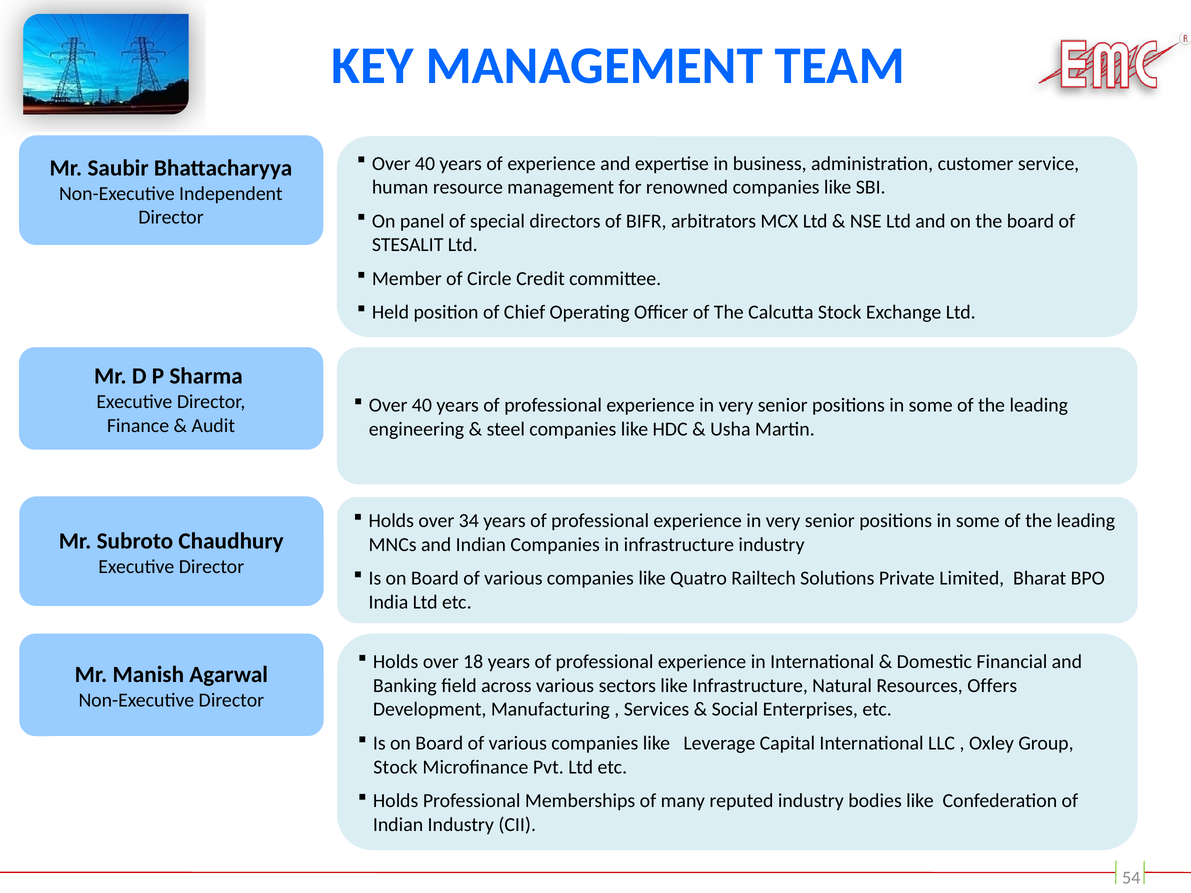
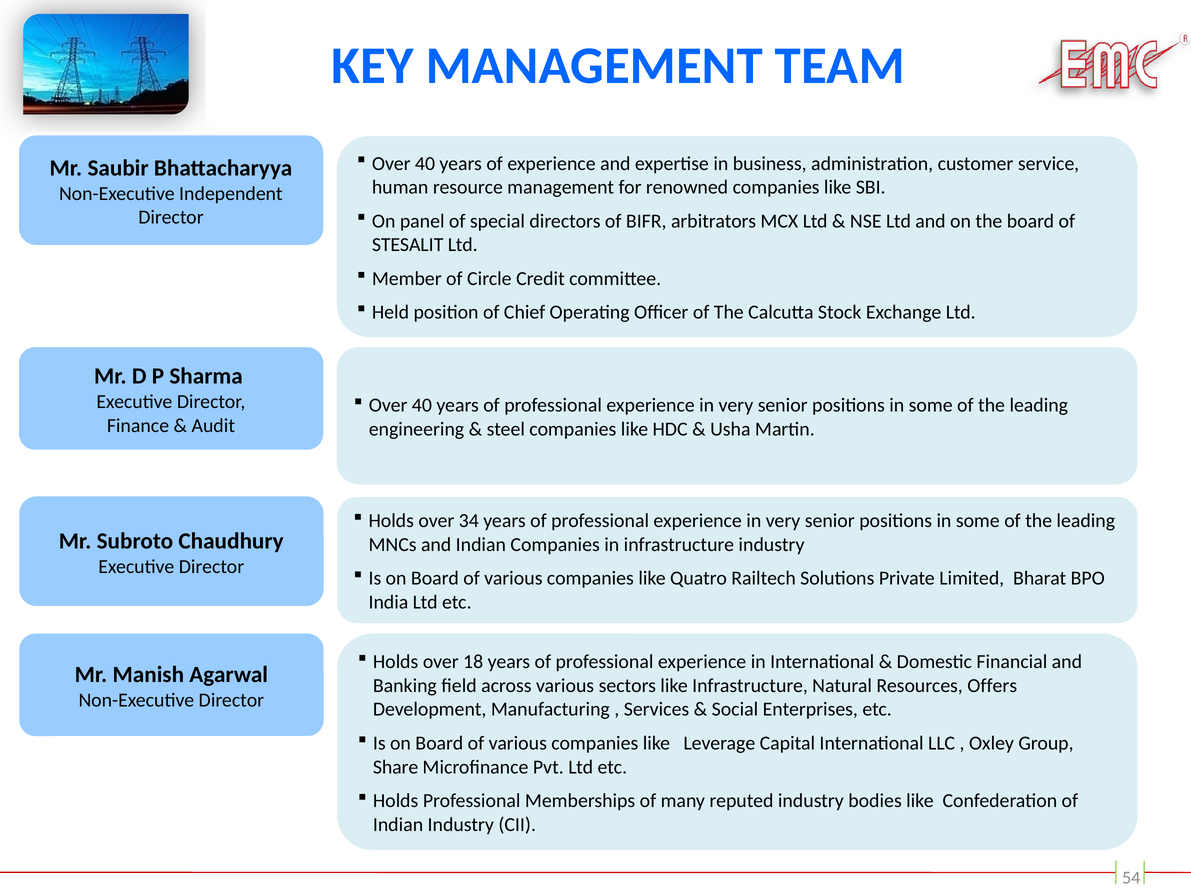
Stock: Stock -> Share (396, 767)
